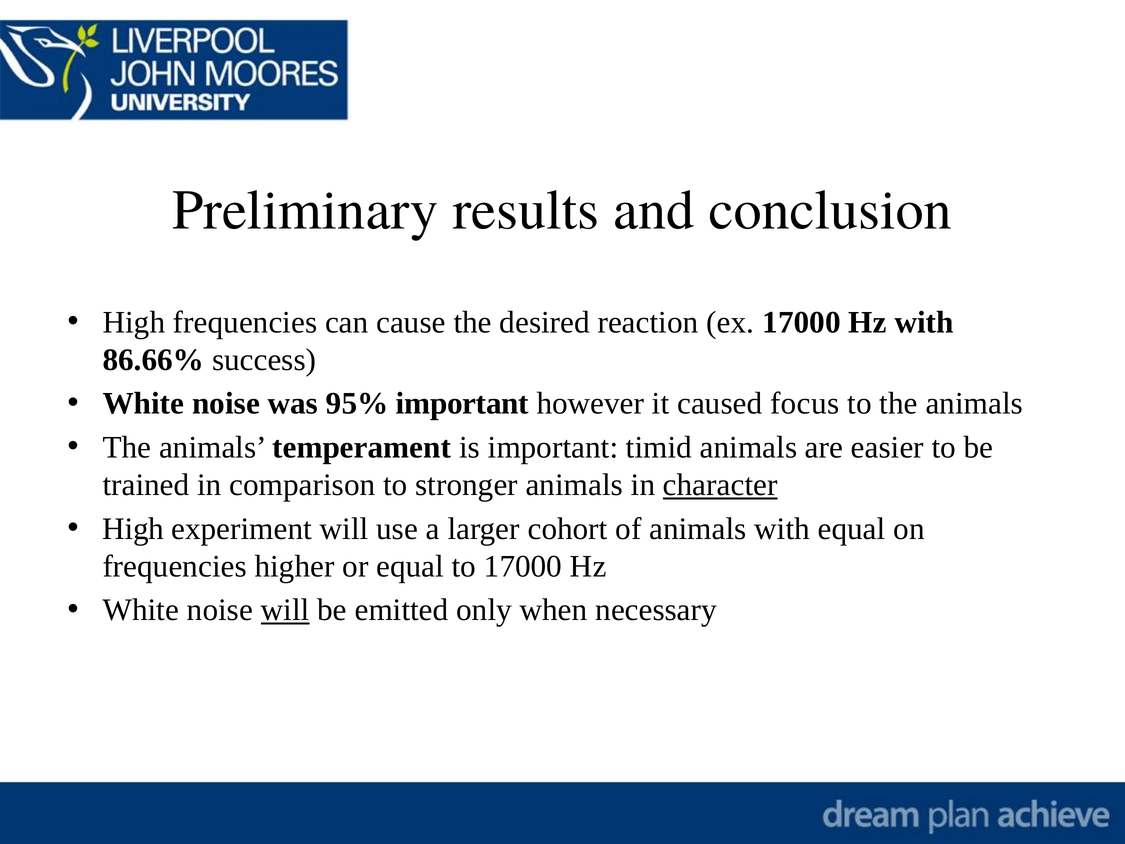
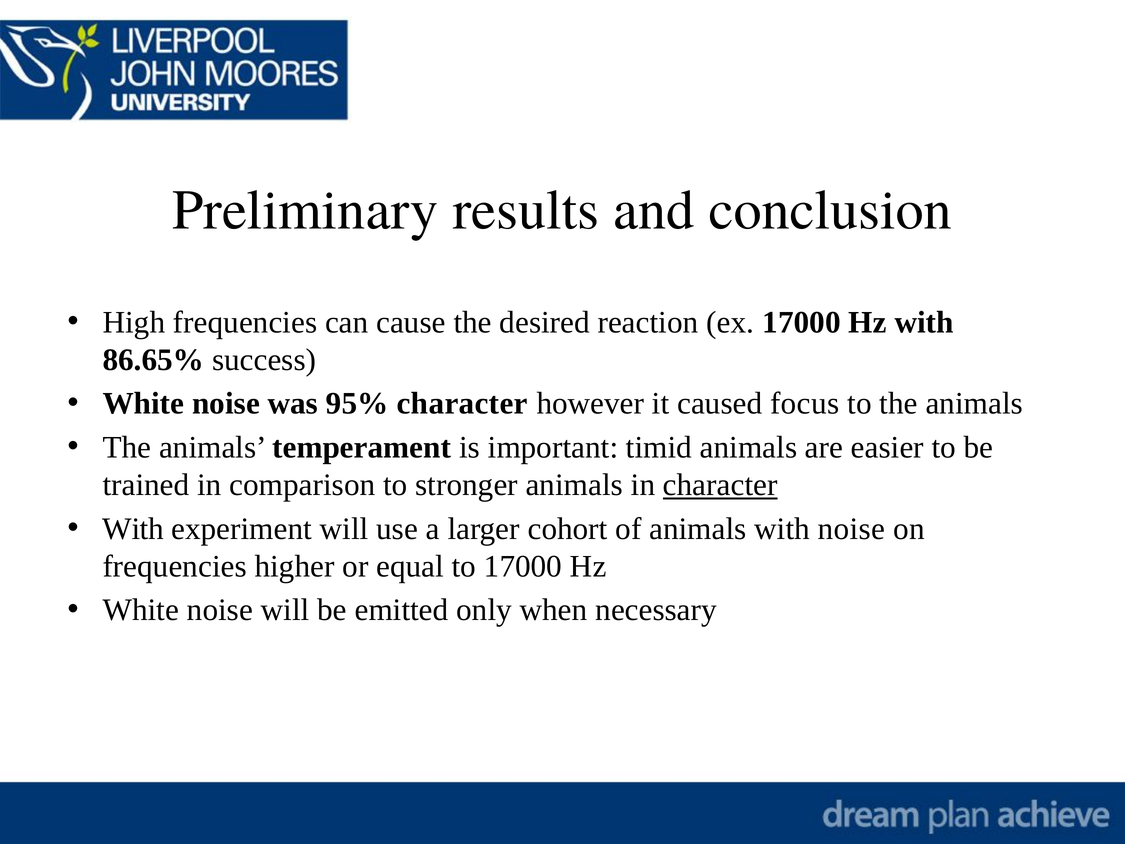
86.66%: 86.66% -> 86.65% (153, 360)
95% important: important -> character (462, 404)
High: High -> With (133, 529)
with equal: equal -> noise (851, 529)
will underline: present -> none (285, 610)
